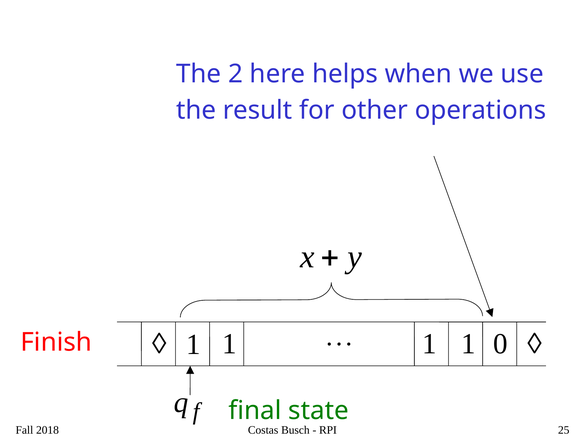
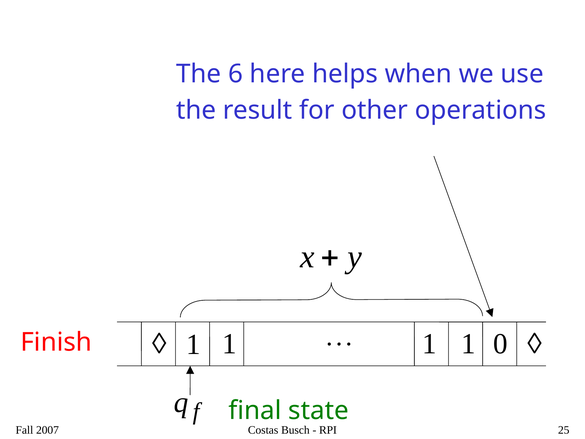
2: 2 -> 6 (235, 74)
2018: 2018 -> 2007 (47, 430)
